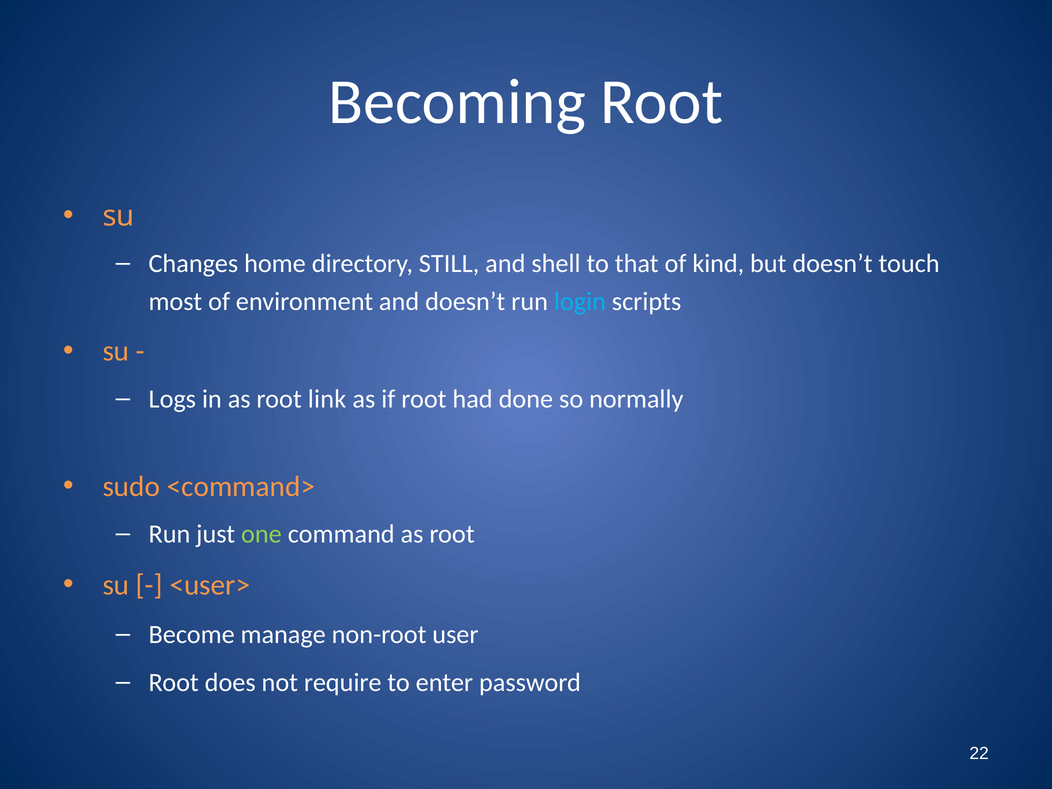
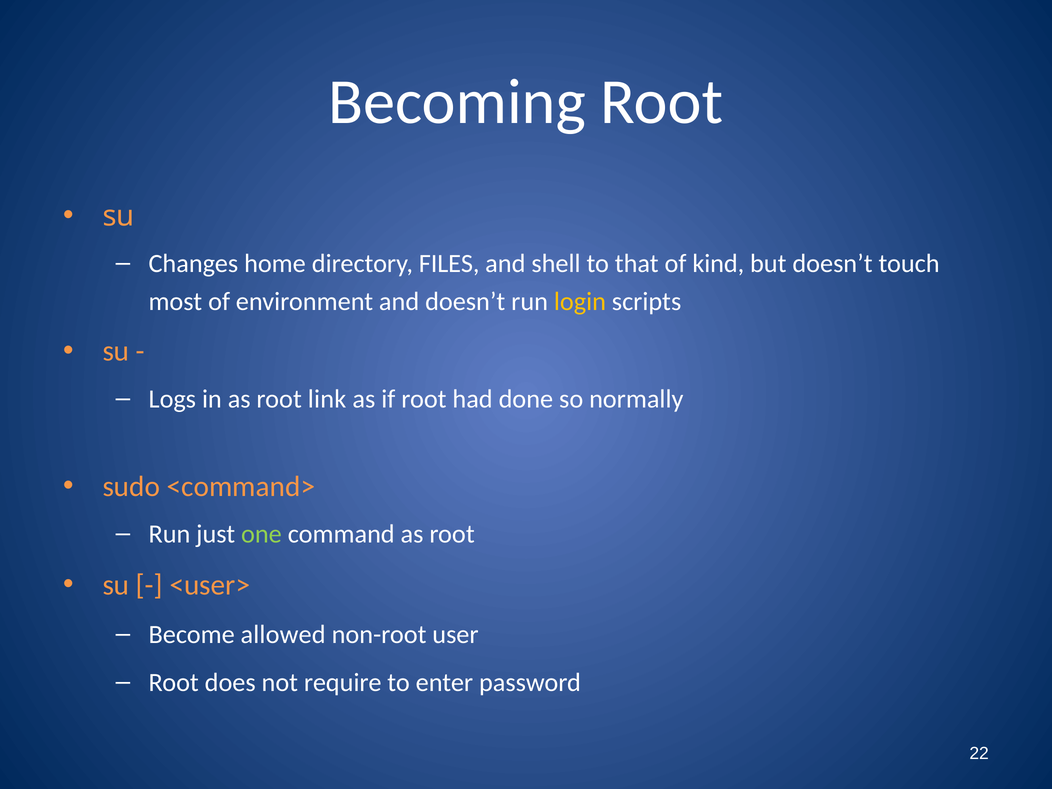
STILL: STILL -> FILES (449, 264)
login colour: light blue -> yellow (580, 301)
manage: manage -> allowed (283, 635)
